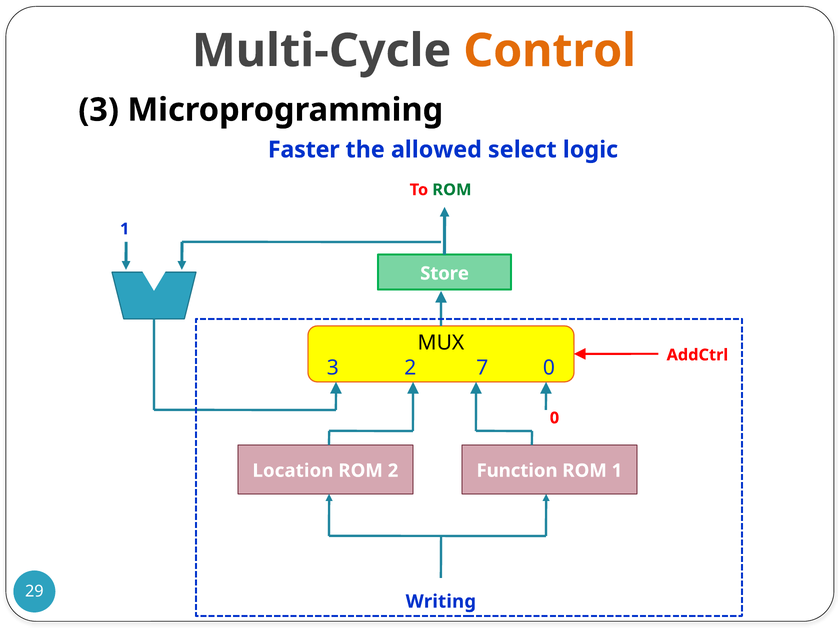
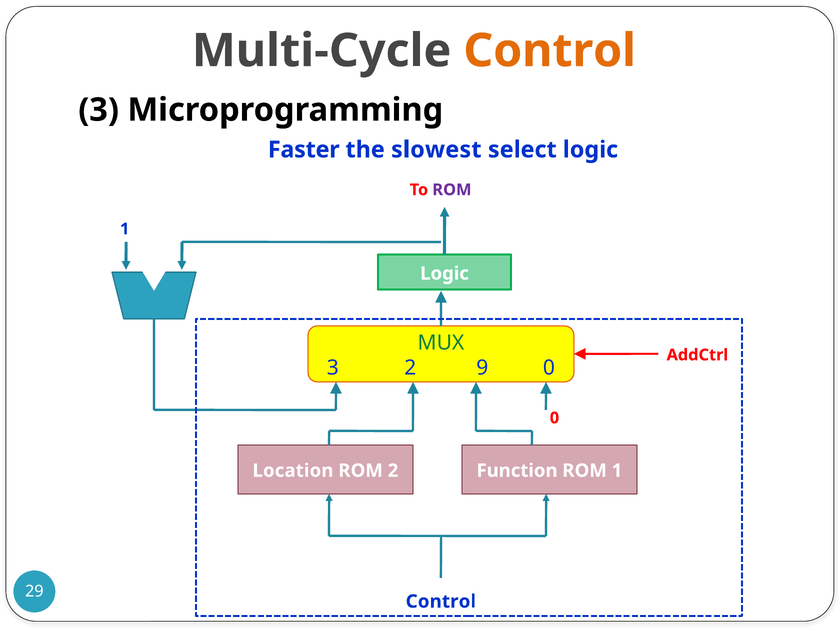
allowed: allowed -> slowest (436, 150)
ROM colour: green -> purple (452, 190)
Store: Store -> Logic (445, 273)
MUX colour: black -> green (441, 343)
7: 7 -> 9 (482, 368)
Writing: Writing -> Control (441, 602)
